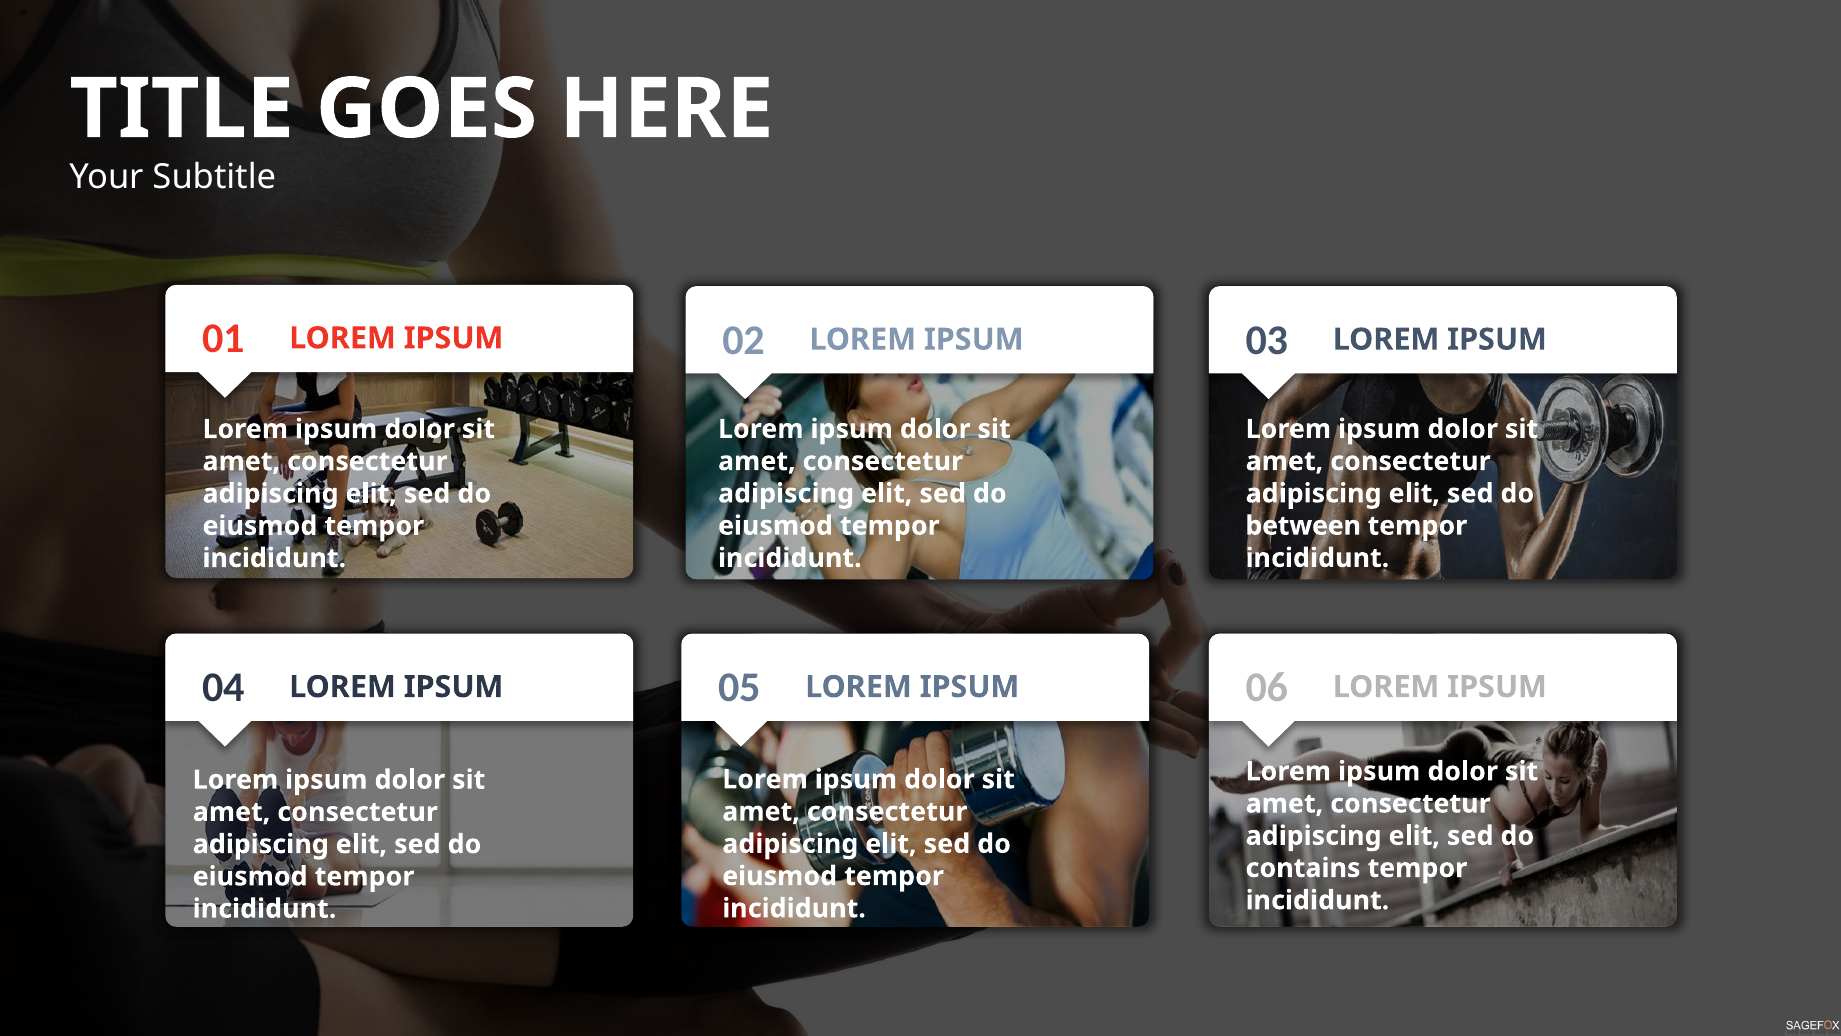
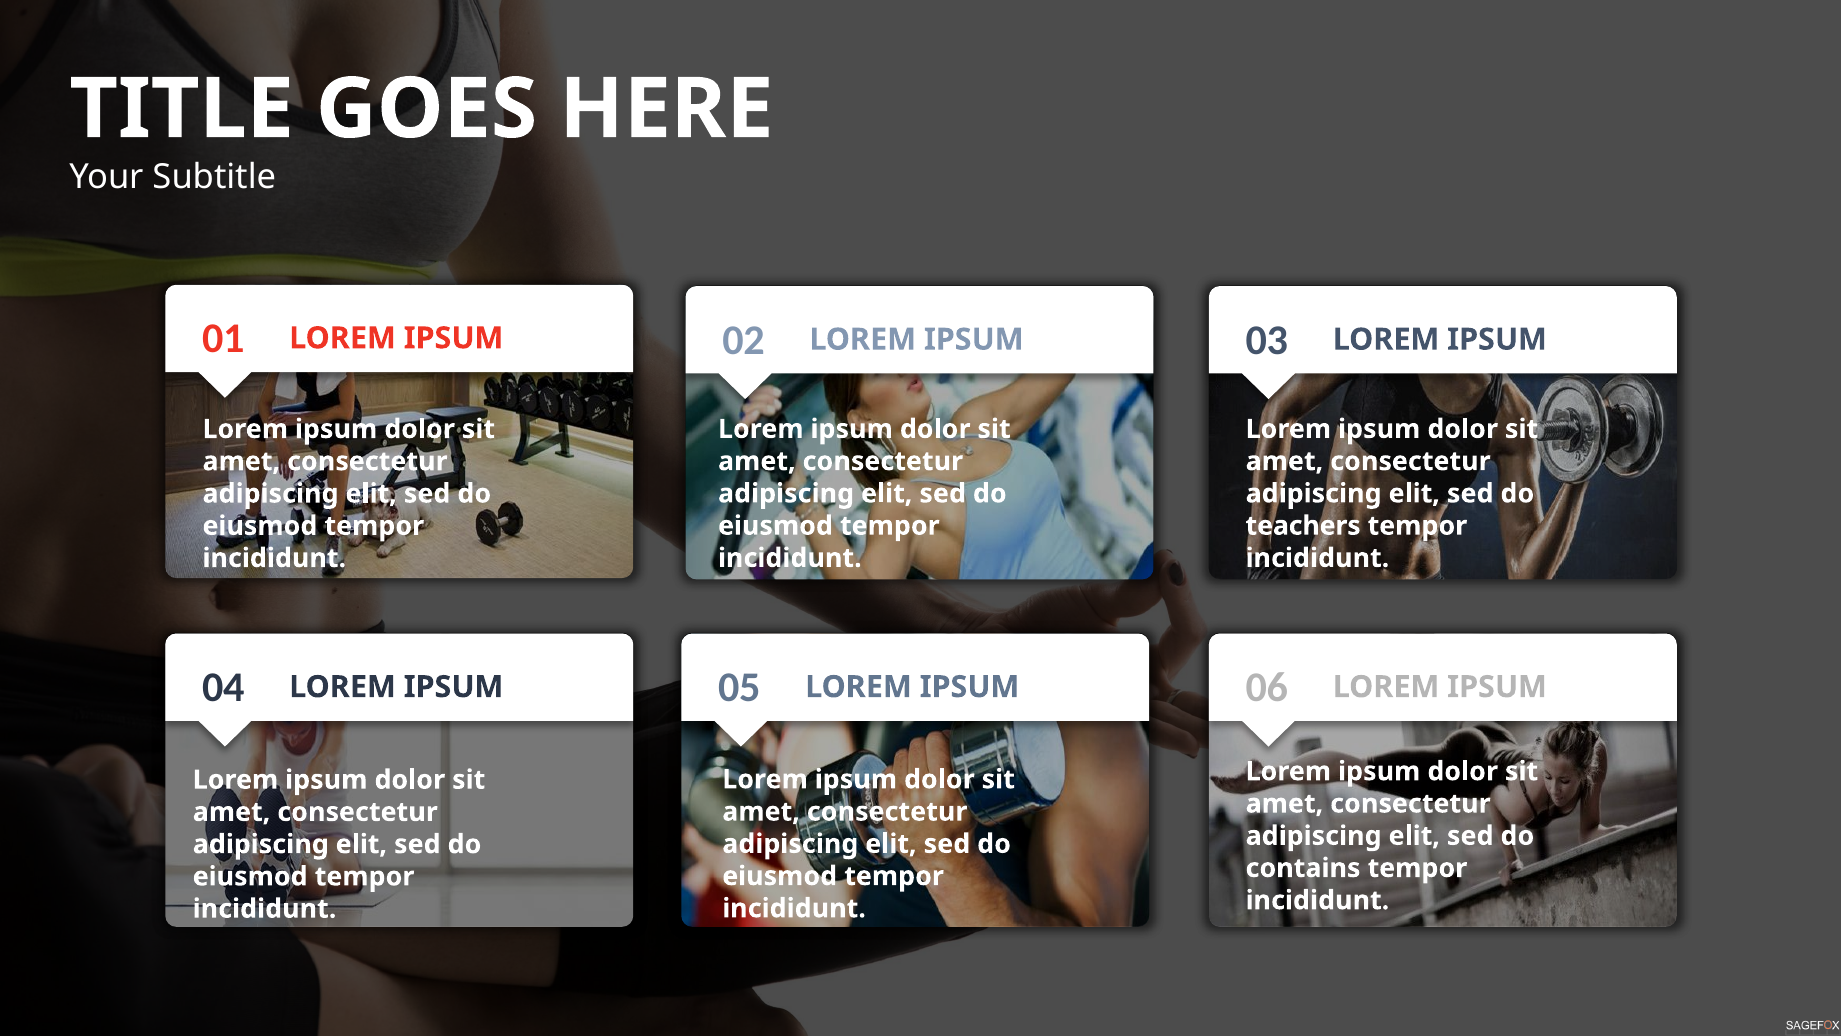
between: between -> teachers (1303, 526)
